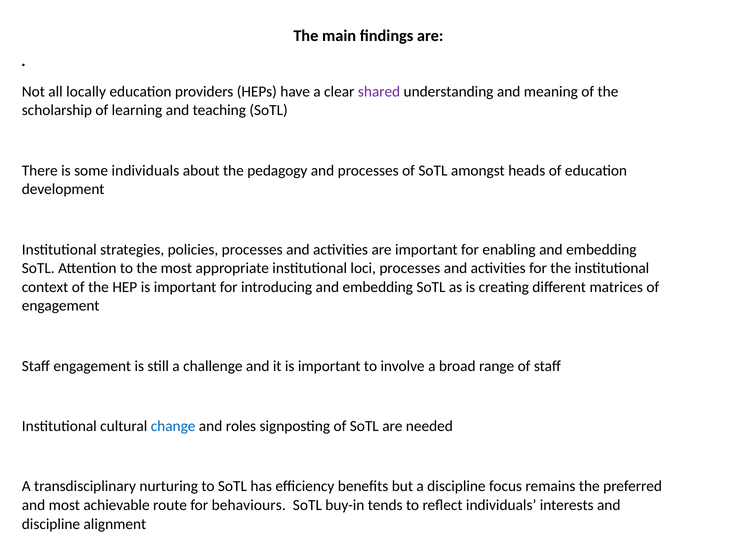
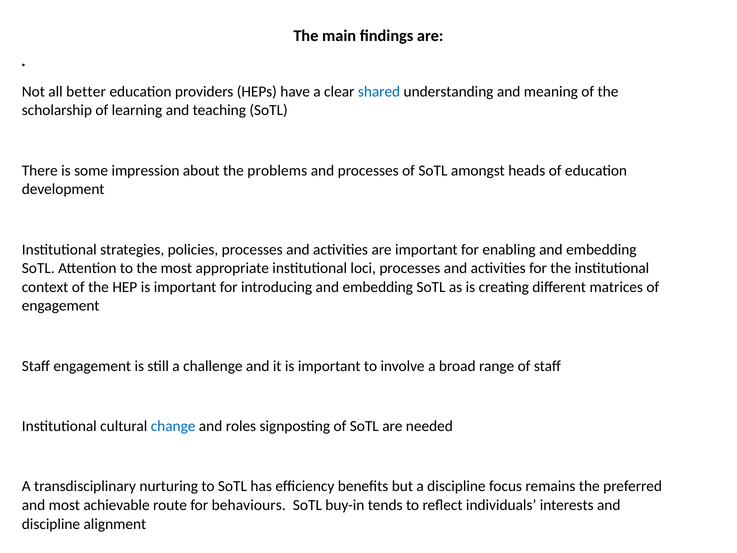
locally: locally -> better (86, 92)
shared colour: purple -> blue (379, 92)
some individuals: individuals -> impression (146, 170)
pedagogy: pedagogy -> problems (277, 170)
